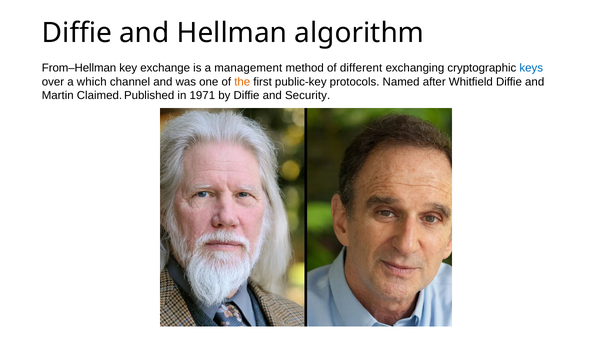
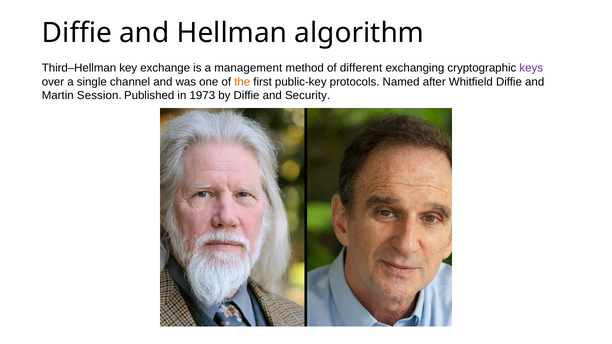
From–Hellman: From–Hellman -> Third–Hellman (79, 68)
keys colour: blue -> purple (531, 68)
which: which -> single (92, 82)
Claimed: Claimed -> Session (99, 96)
1971: 1971 -> 1973 (202, 96)
